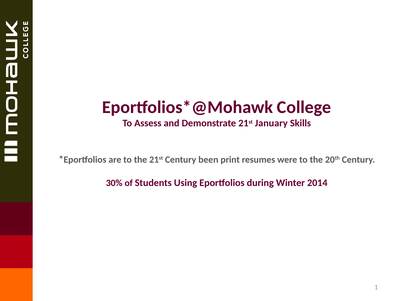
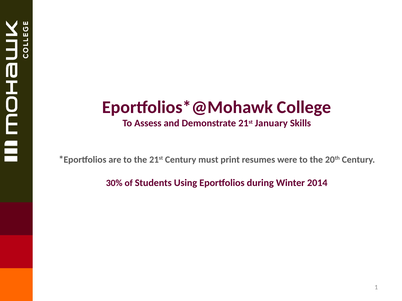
been: been -> must (208, 160)
